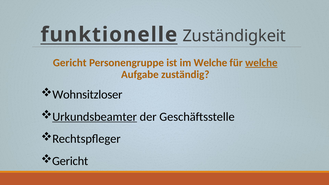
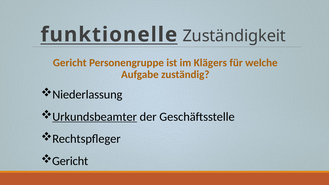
im Welche: Welche -> Klägers (210, 63)
welche underline: present -> none (261, 63)
Wohnsitzloser: Wohnsitzloser -> Niederlassung (87, 95)
